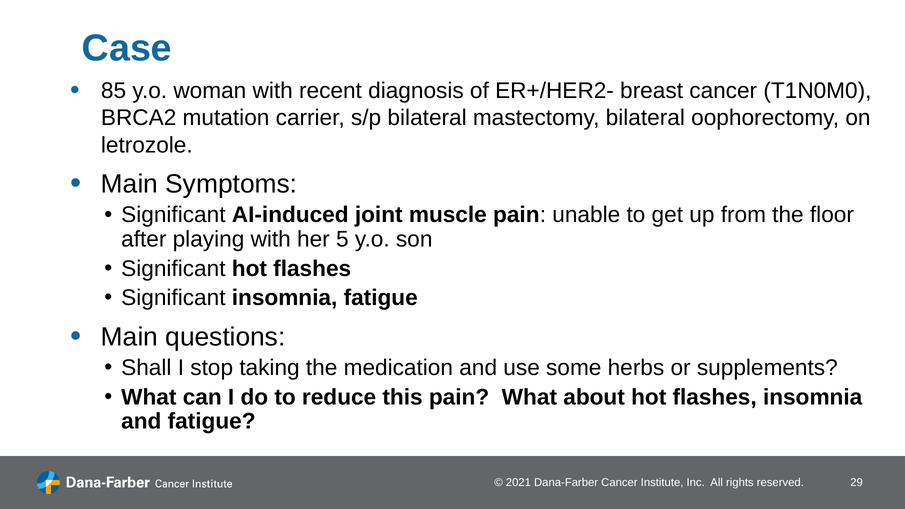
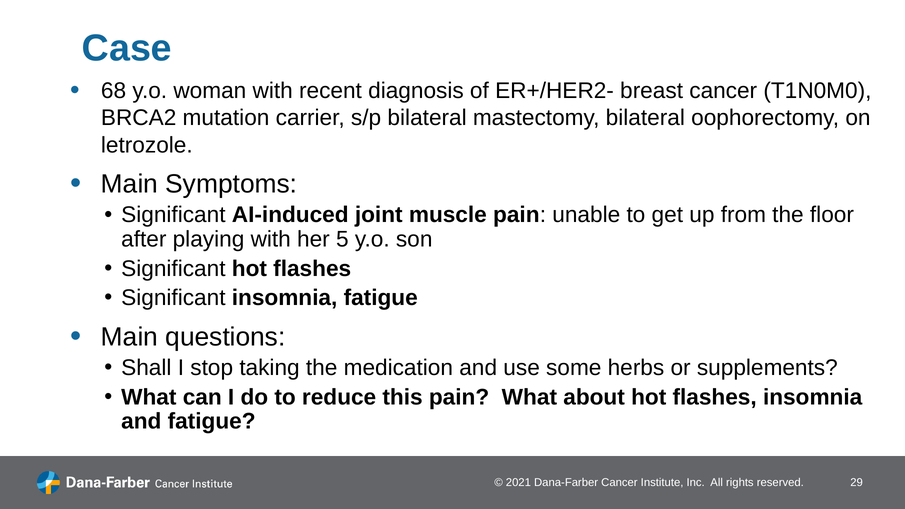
85: 85 -> 68 (114, 91)
